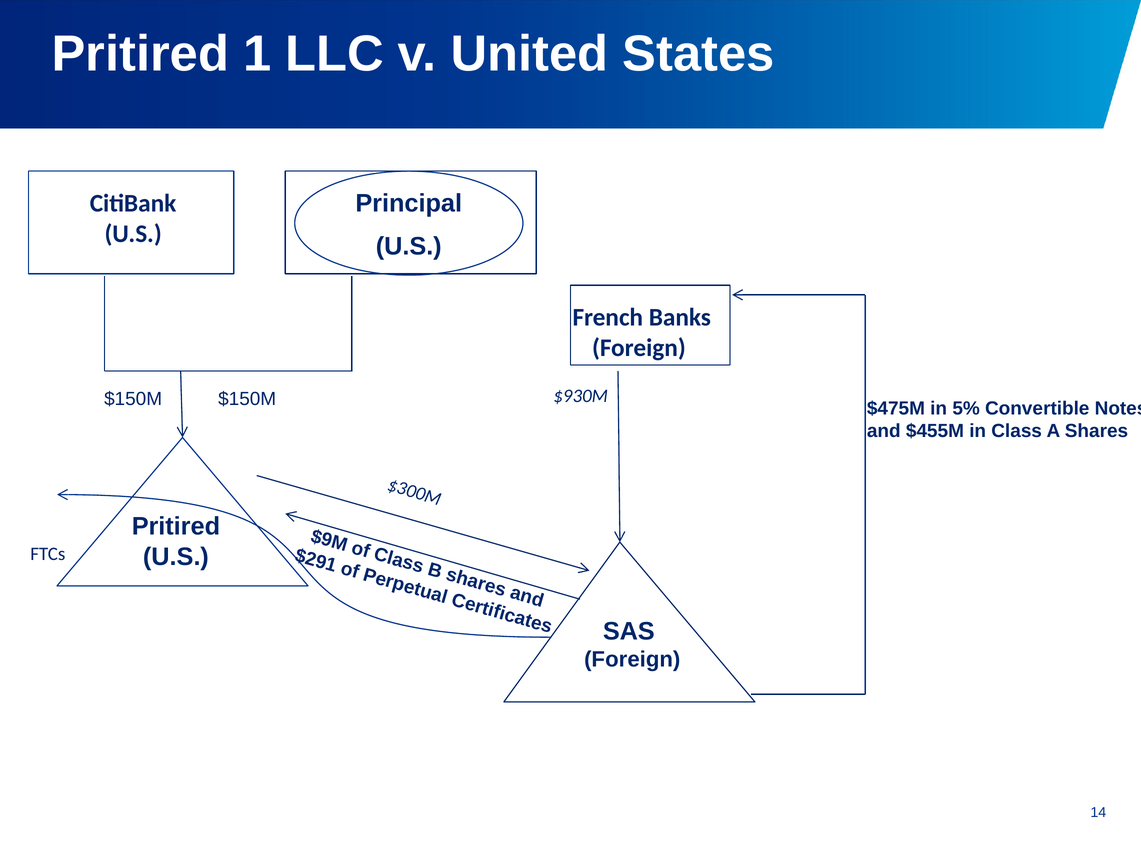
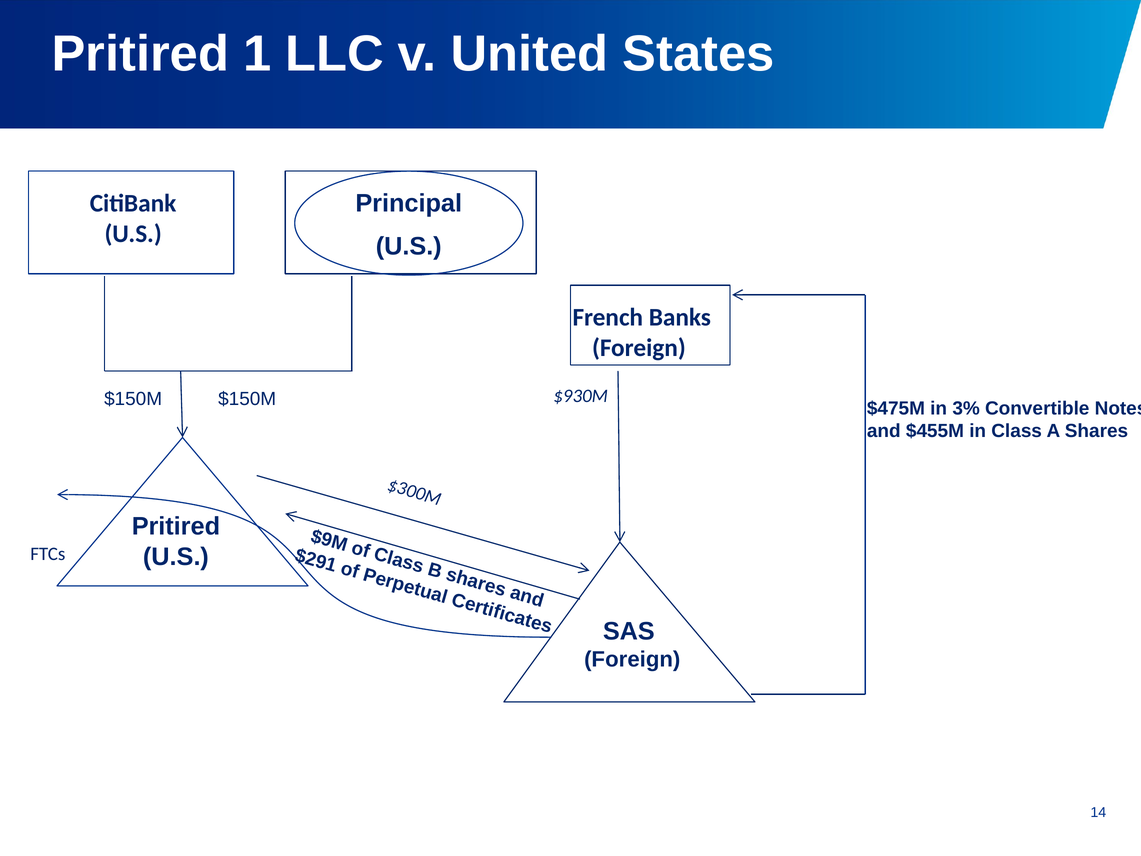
5%: 5% -> 3% (966, 408)
